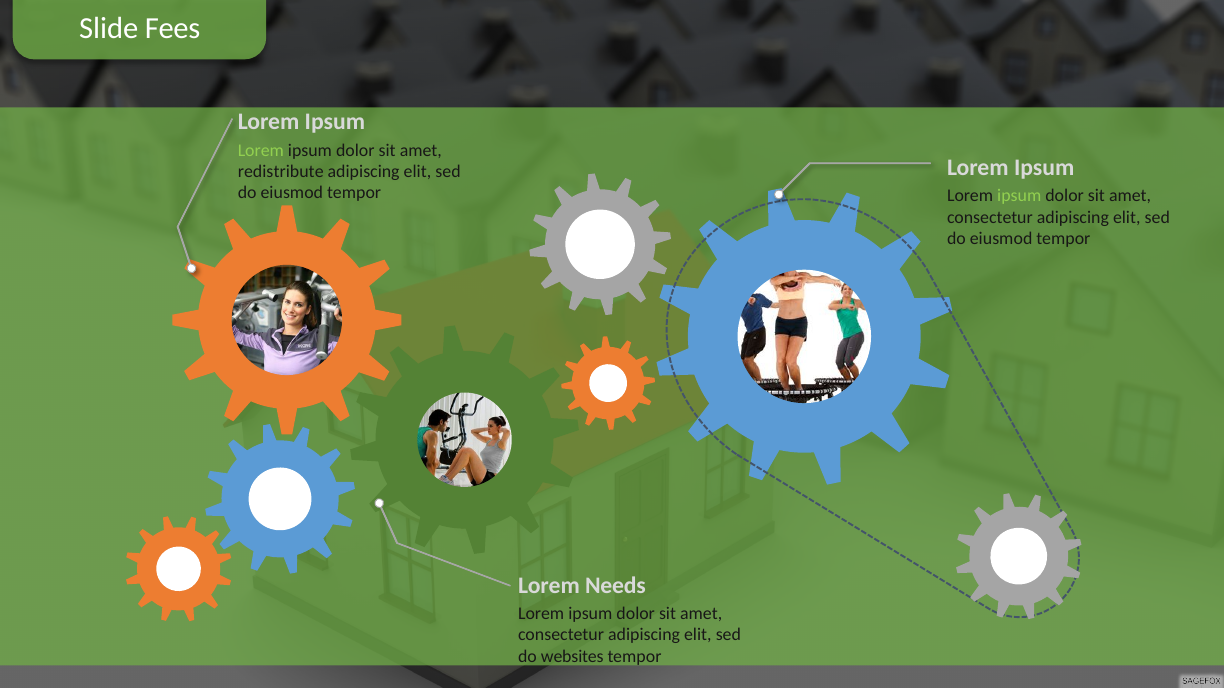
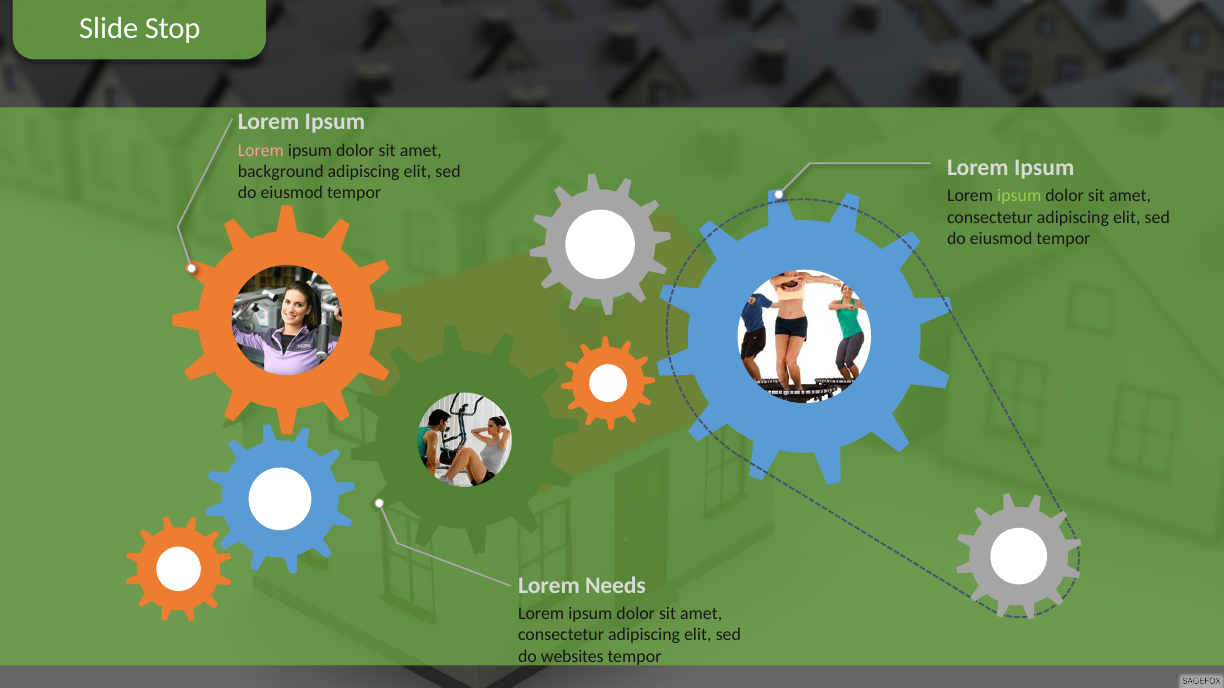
Fees: Fees -> Stop (173, 29)
Lorem colour: light green -> pink (261, 150)
redistribute: redistribute -> background (281, 172)
